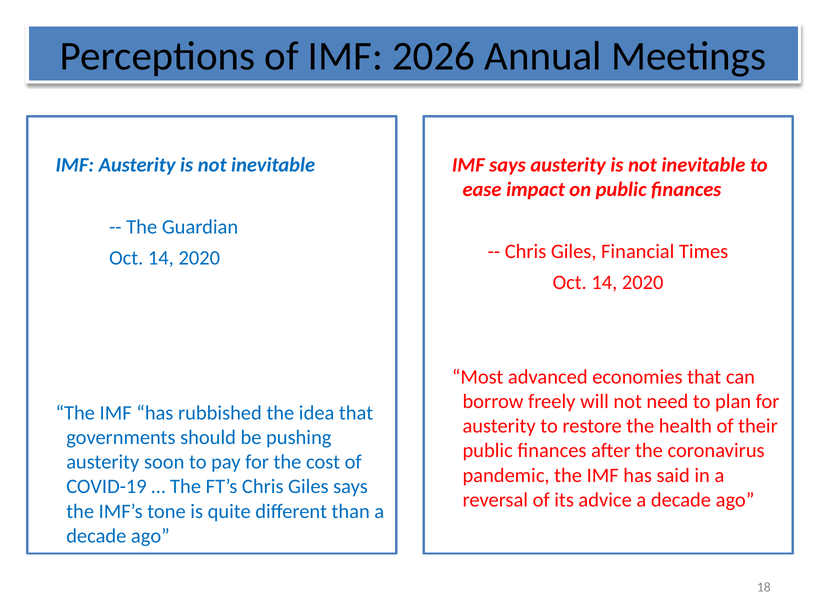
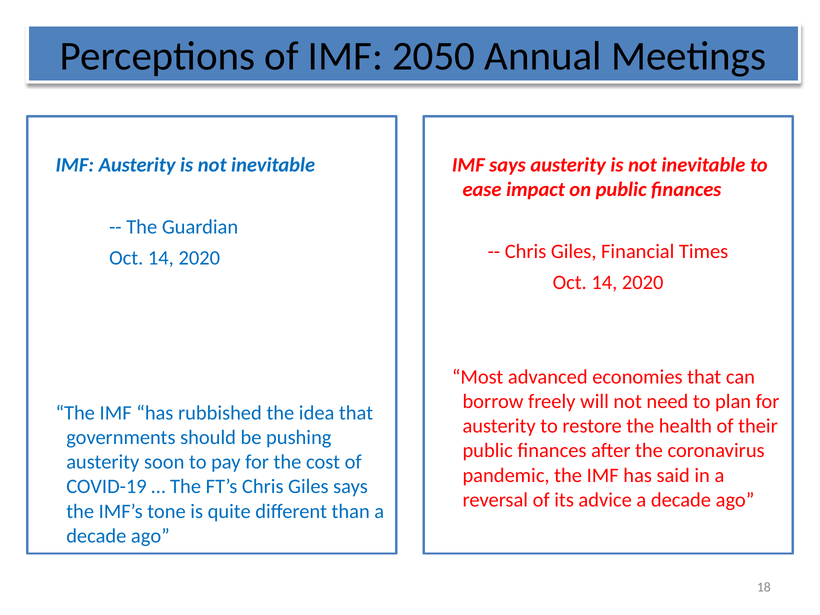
2026: 2026 -> 2050 (434, 56)
